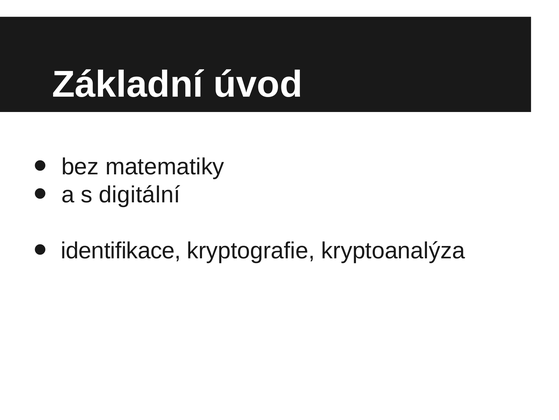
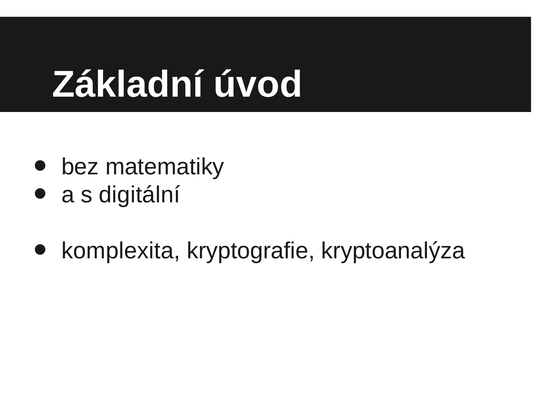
identifikace: identifikace -> komplexita (121, 250)
